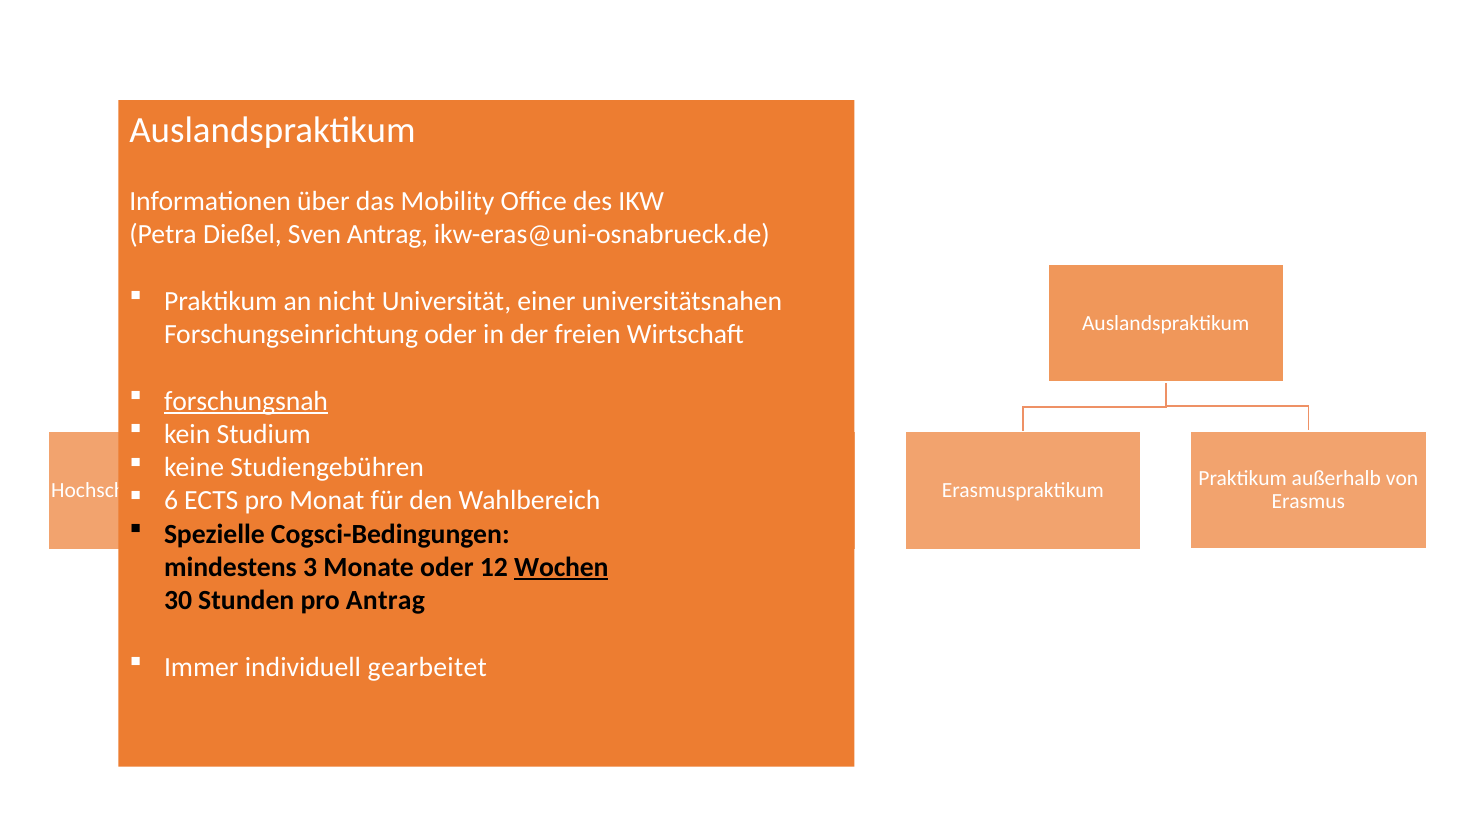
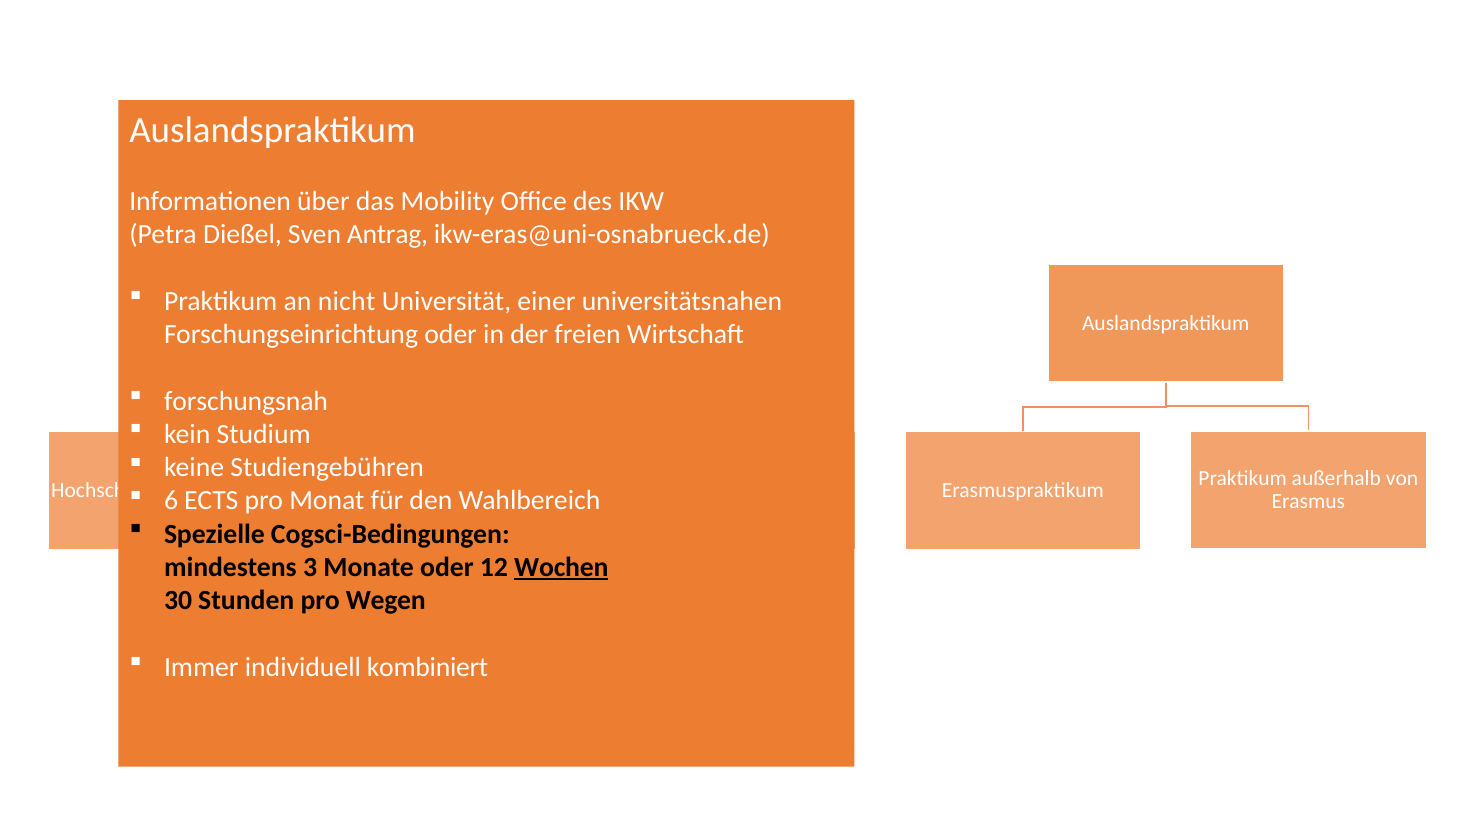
forschungsnah underline: present -> none (246, 401)
pro Antrag: Antrag -> Wegen (386, 601)
gearbeitet: gearbeitet -> kombiniert (428, 667)
